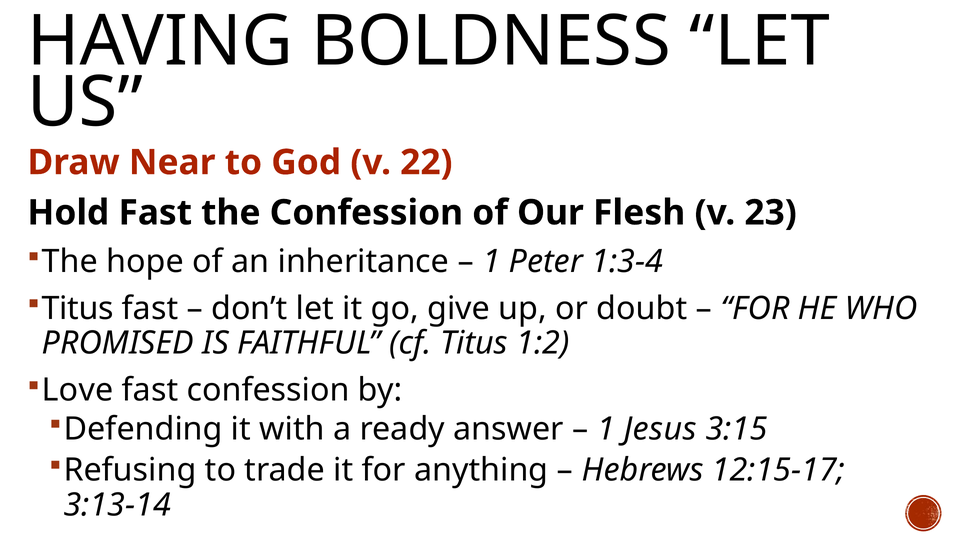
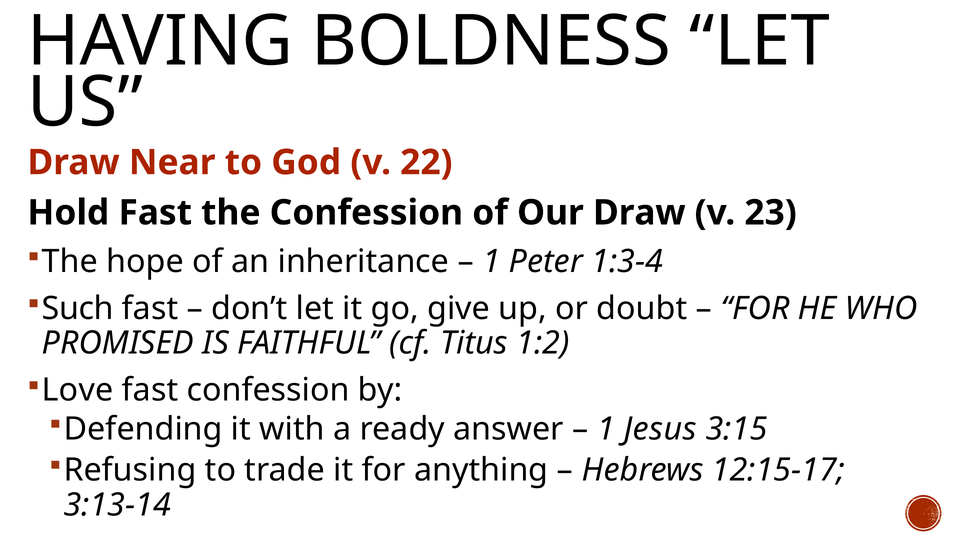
Our Flesh: Flesh -> Draw (639, 213)
Titus: Titus -> Such (78, 308)
